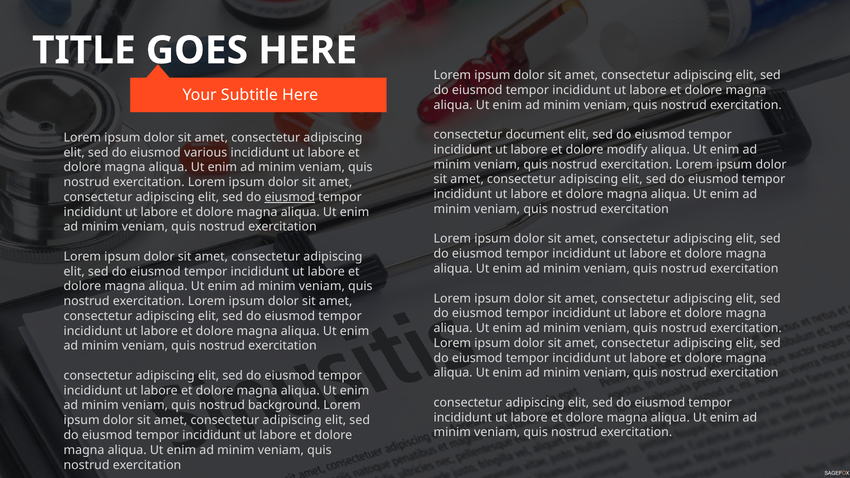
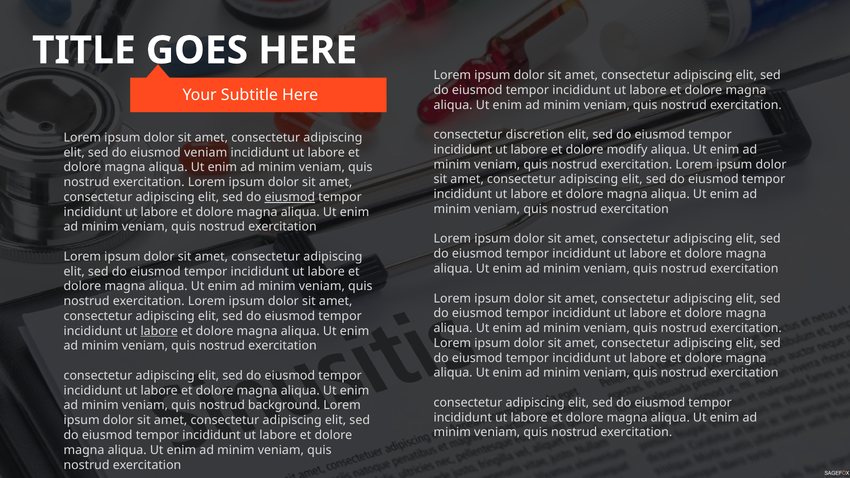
document: document -> discretion (535, 135)
eiusmod various: various -> veniam (206, 152)
labore underline: none -> present (159, 331)
